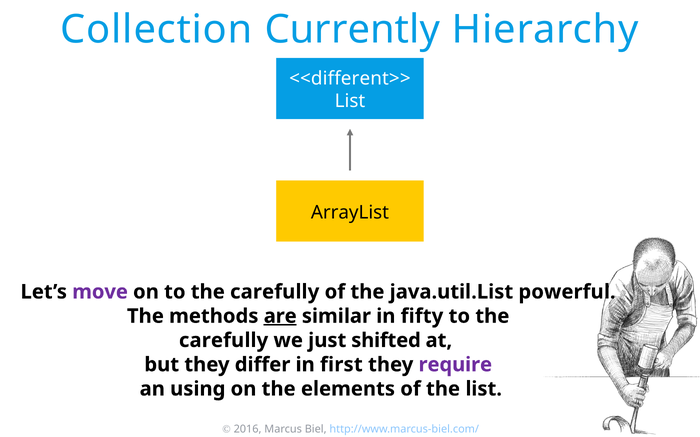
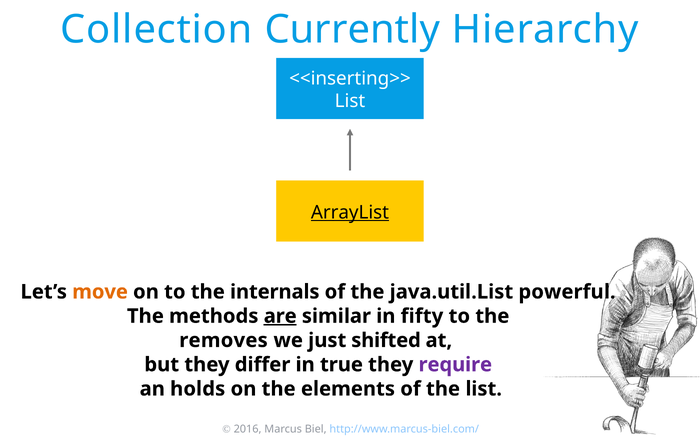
<<different>>: <<different>> -> <<inserting>> (350, 79)
ArrayList underline: none -> present (350, 213)
move colour: purple -> orange (100, 292)
on to the carefully: carefully -> internals (275, 292)
carefully: carefully -> removes (224, 341)
first: first -> true (341, 365)
using: using -> holds (198, 389)
